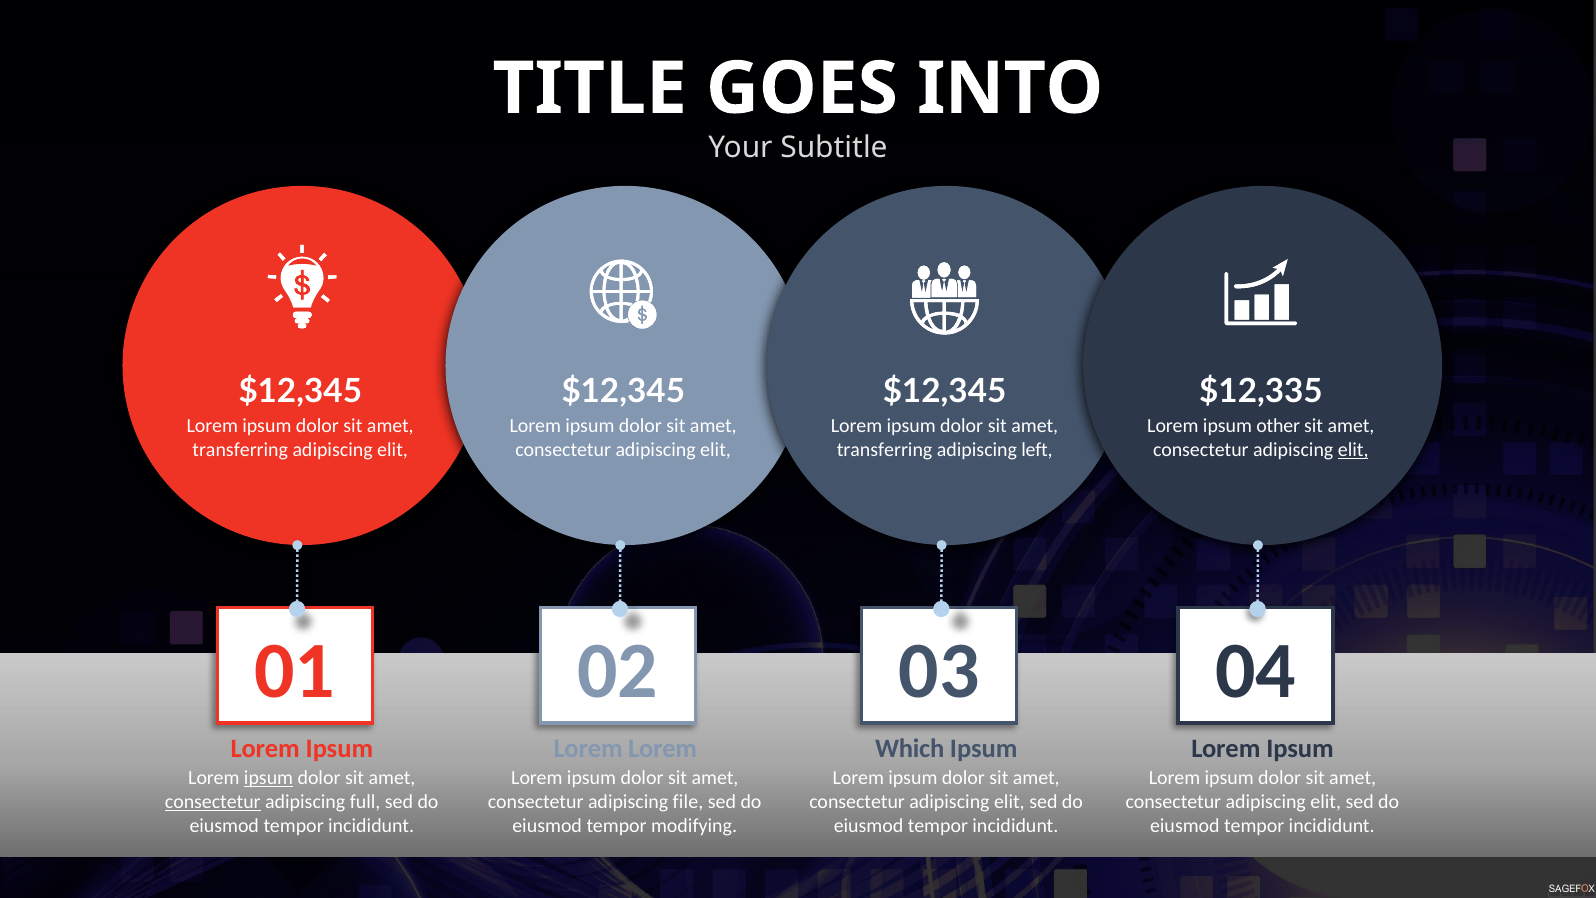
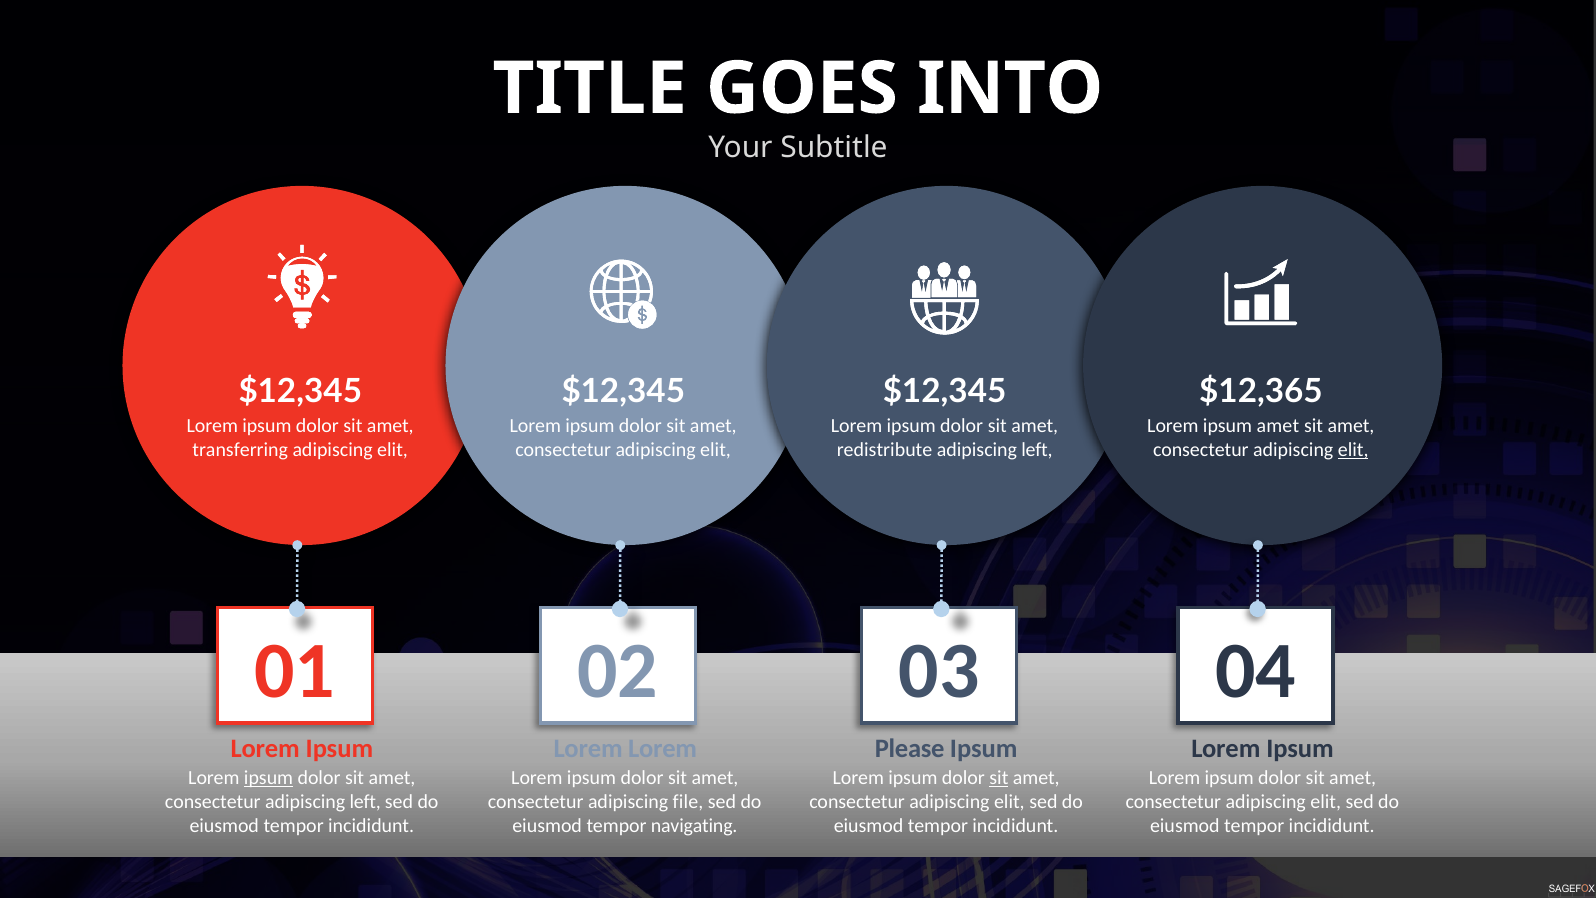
$12,335: $12,335 -> $12,365 (1261, 391)
ipsum other: other -> amet (1278, 426)
transferring: transferring -> redistribute (885, 450)
Which: Which -> Please (910, 749)
sit underline: none -> present (999, 778)
consectetur underline: present -> none (213, 802)
full: full -> left (365, 802)
modifying: modifying -> navigating (694, 826)
